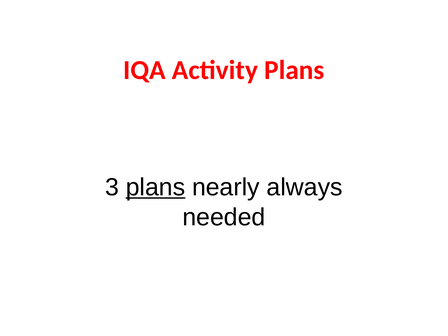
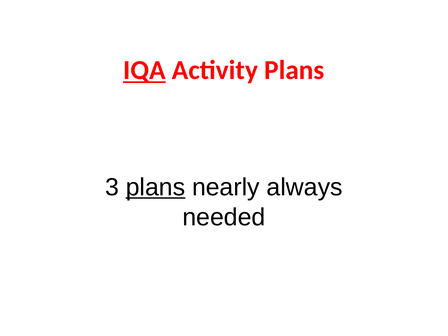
IQA underline: none -> present (144, 70)
